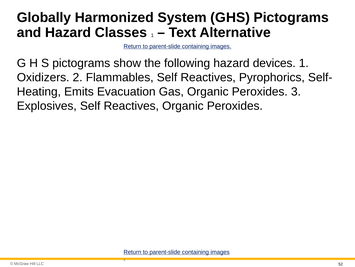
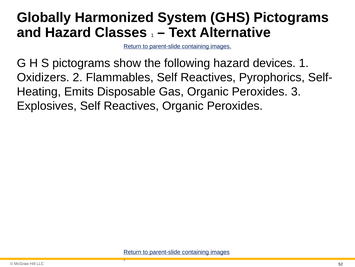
Evacuation: Evacuation -> Disposable (126, 91)
